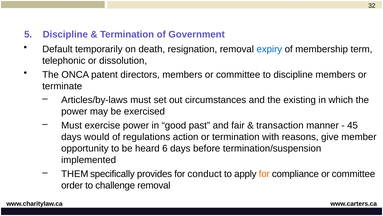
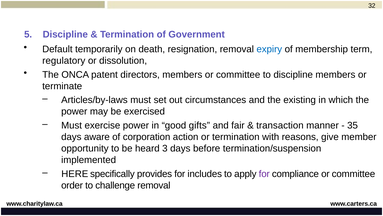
telephonic: telephonic -> regulatory (64, 61)
past: past -> gifts (199, 125)
45: 45 -> 35 (353, 125)
would: would -> aware (97, 137)
regulations: regulations -> corporation (147, 137)
6: 6 -> 3 (165, 148)
THEM: THEM -> HERE (75, 174)
conduct: conduct -> includes (205, 174)
for colour: orange -> purple (264, 174)
